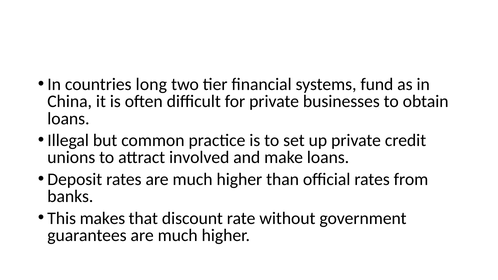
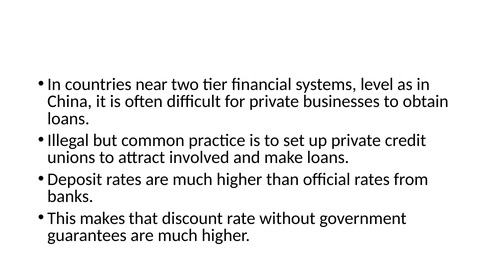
long: long -> near (152, 84)
fund: fund -> level (377, 84)
